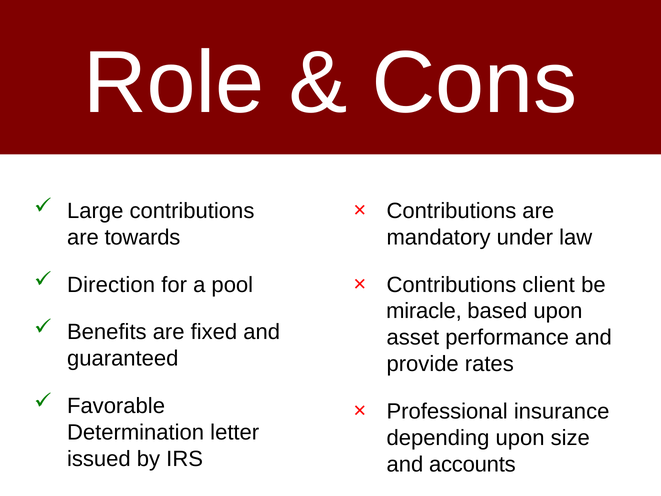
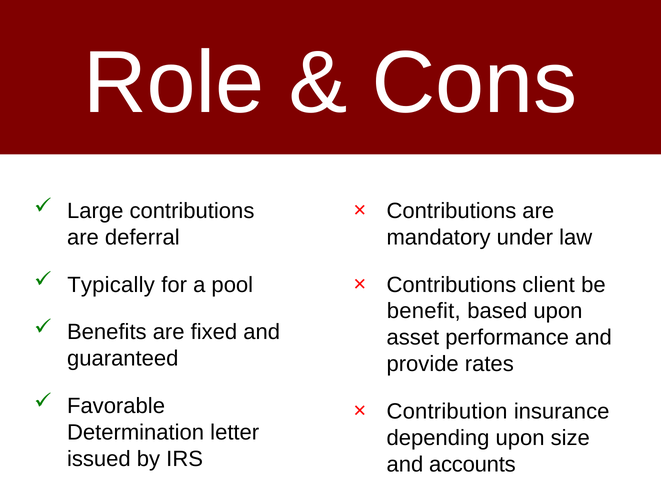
towards: towards -> deferral (142, 237)
Direction: Direction -> Typically (111, 285)
miracle: miracle -> benefit (424, 311)
Professional: Professional -> Contribution (447, 411)
